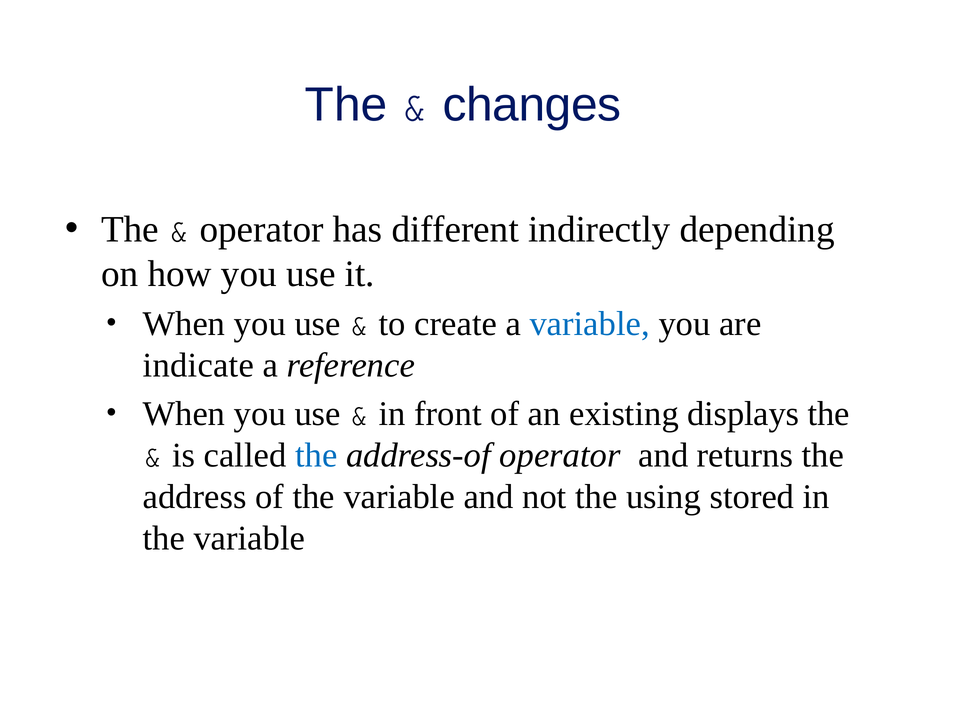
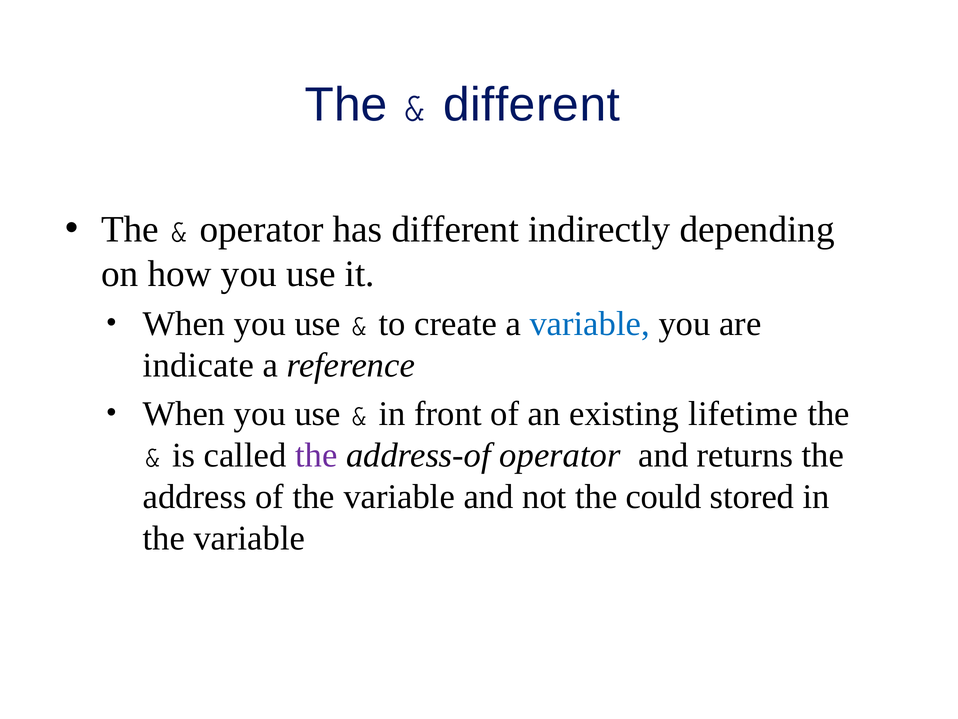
changes: changes -> different (532, 105)
displays: displays -> lifetime (743, 414)
the colour: blue -> purple (316, 455)
using: using -> could (664, 497)
